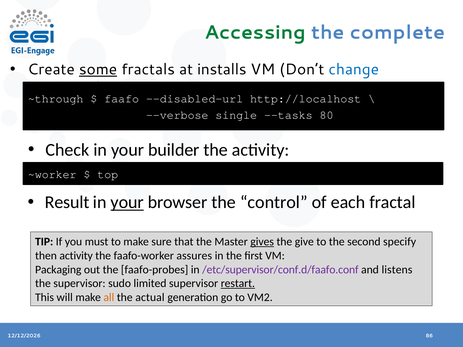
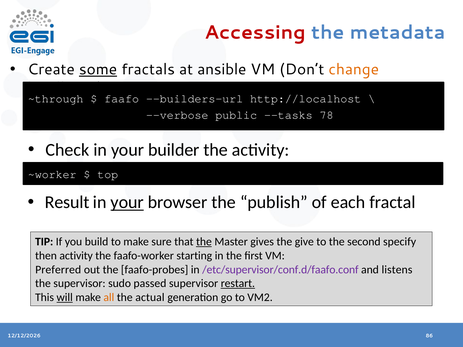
Accessing colour: green -> red (255, 32)
complete: complete -> metadata (398, 32)
installs: installs -> ansible (222, 70)
change colour: blue -> orange (354, 70)
--disabled-url: --disabled-url -> --builders-url (195, 99)
single: single -> public (236, 115)
80: 80 -> 78 (327, 115)
control: control -> publish (274, 203)
must: must -> build (97, 242)
the underline: none -> present (204, 242)
gives underline: present -> none (262, 242)
assures: assures -> starting (194, 256)
Packaging: Packaging -> Preferred (58, 270)
limited: limited -> passed (150, 284)
will underline: none -> present (65, 298)
